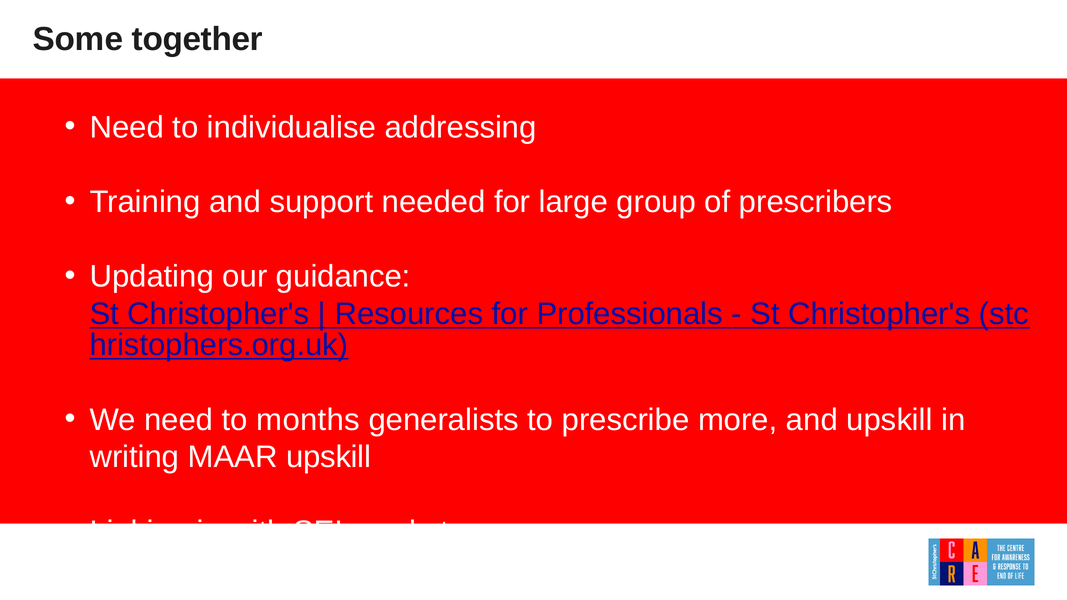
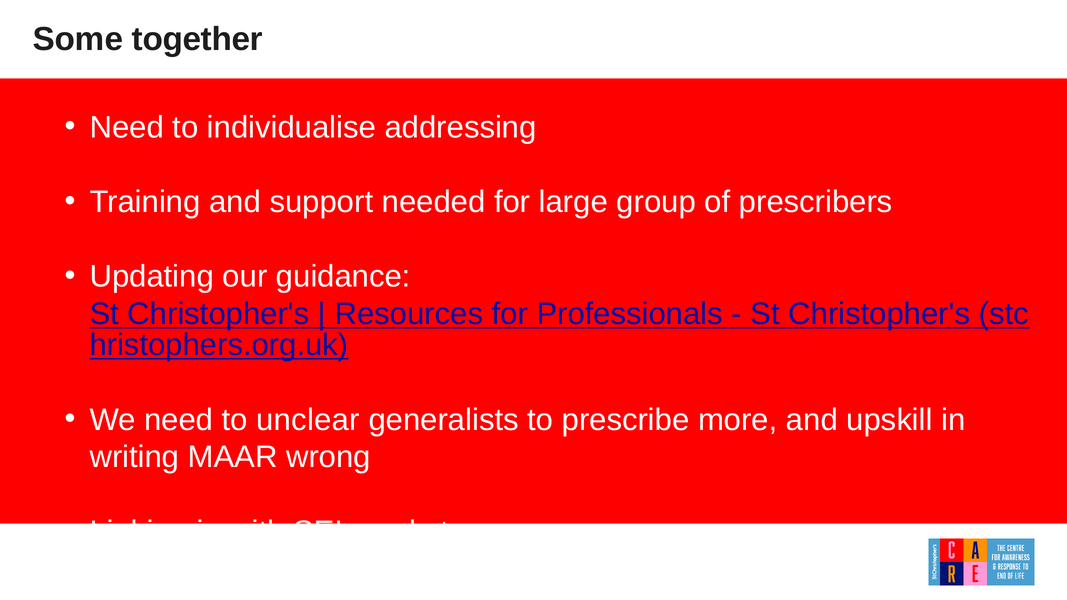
months: months -> unclear (308, 420)
MAAR upskill: upskill -> wrong (328, 457)
